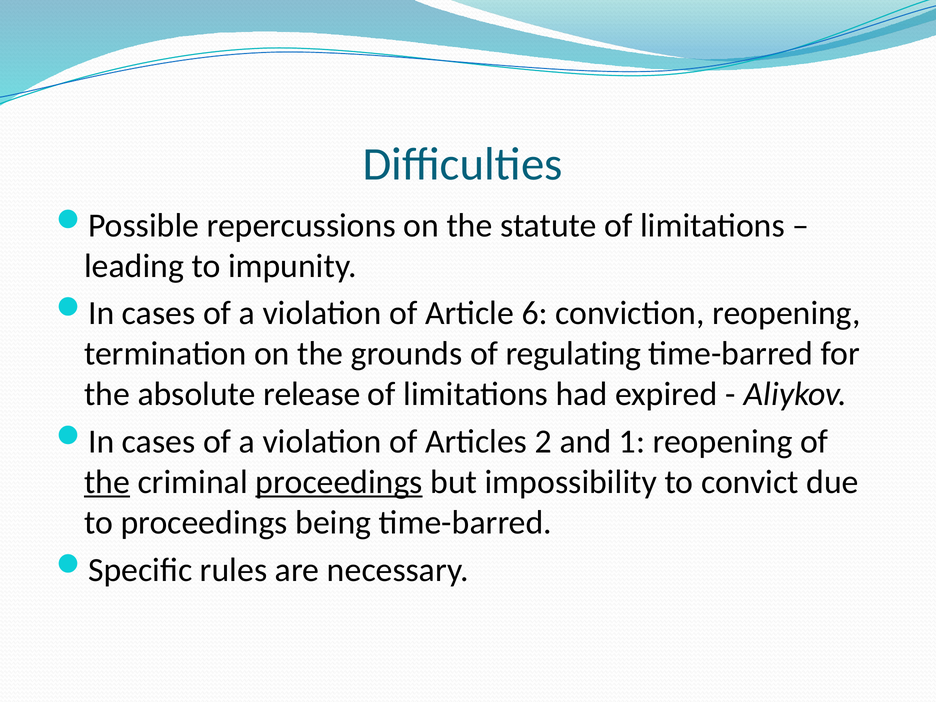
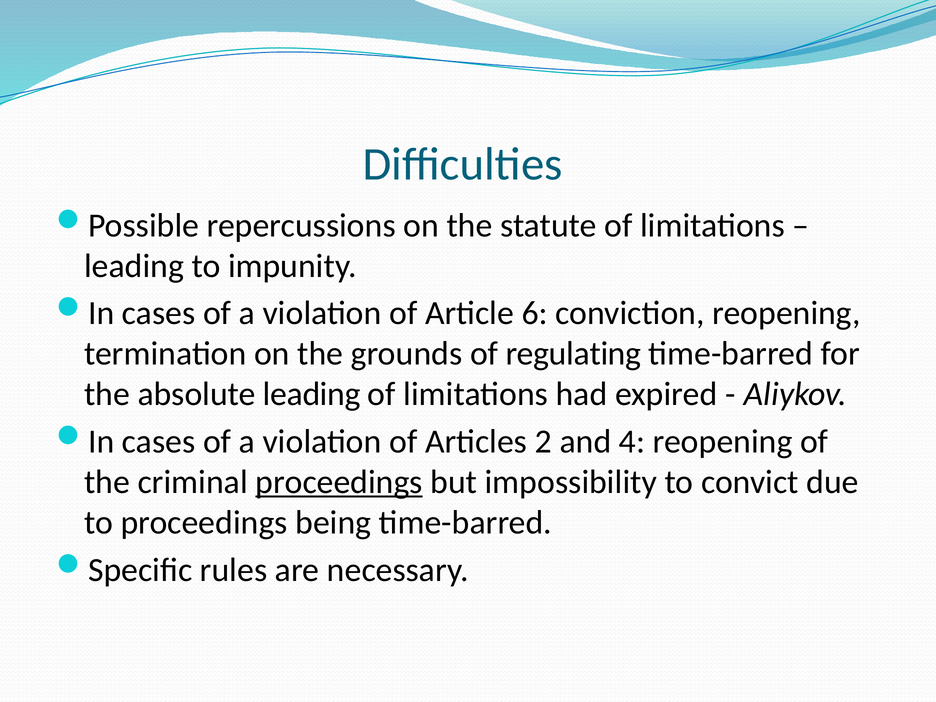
absolute release: release -> leading (312, 394)
1: 1 -> 4 (632, 442)
the underline: present -> none (107, 482)
